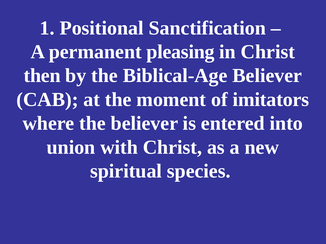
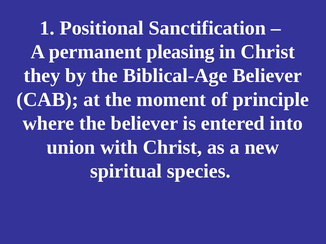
then: then -> they (42, 76)
imitators: imitators -> principle (271, 100)
